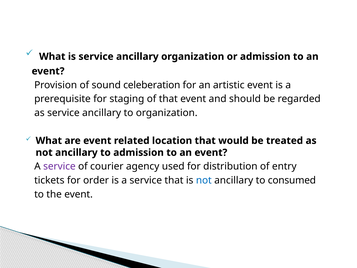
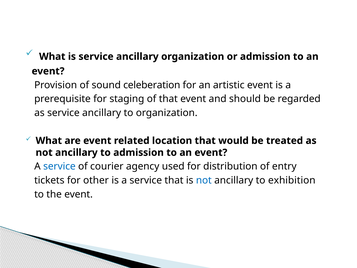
service colour: purple -> blue (59, 166)
order: order -> other (96, 180)
consumed: consumed -> exhibition (292, 180)
